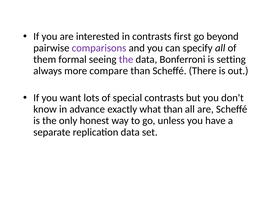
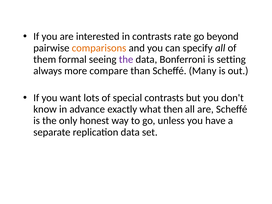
first: first -> rate (183, 36)
comparisons colour: purple -> orange (99, 48)
There: There -> Many (203, 71)
what than: than -> then (173, 109)
